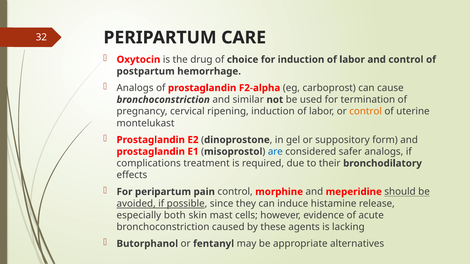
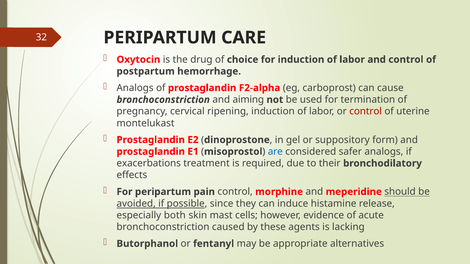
similar: similar -> aiming (248, 100)
control colour: orange -> red (366, 112)
complications: complications -> exacerbations (149, 164)
